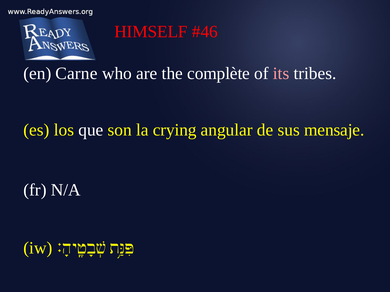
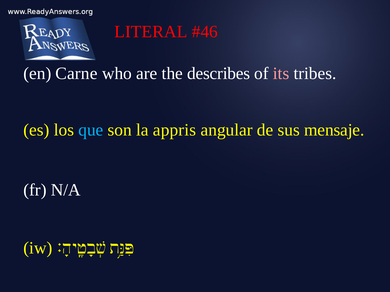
HIMSELF: HIMSELF -> LITERAL (151, 32)
complète: complète -> describes (219, 74)
que colour: white -> light blue (91, 130)
crying: crying -> appris (175, 130)
